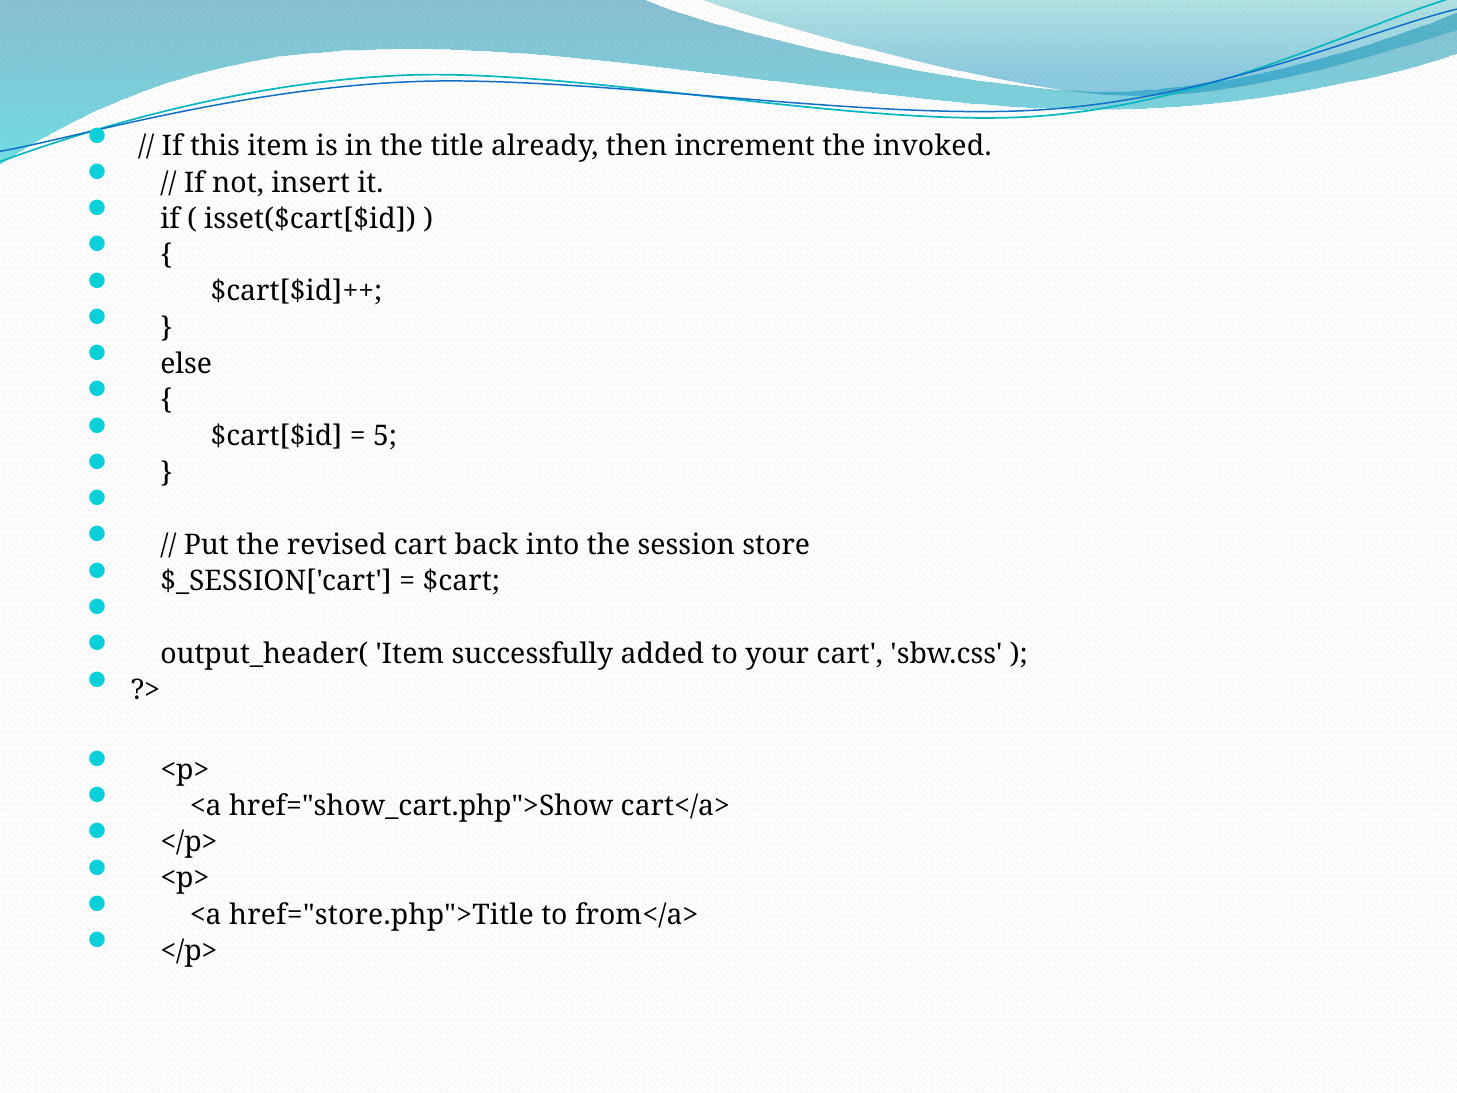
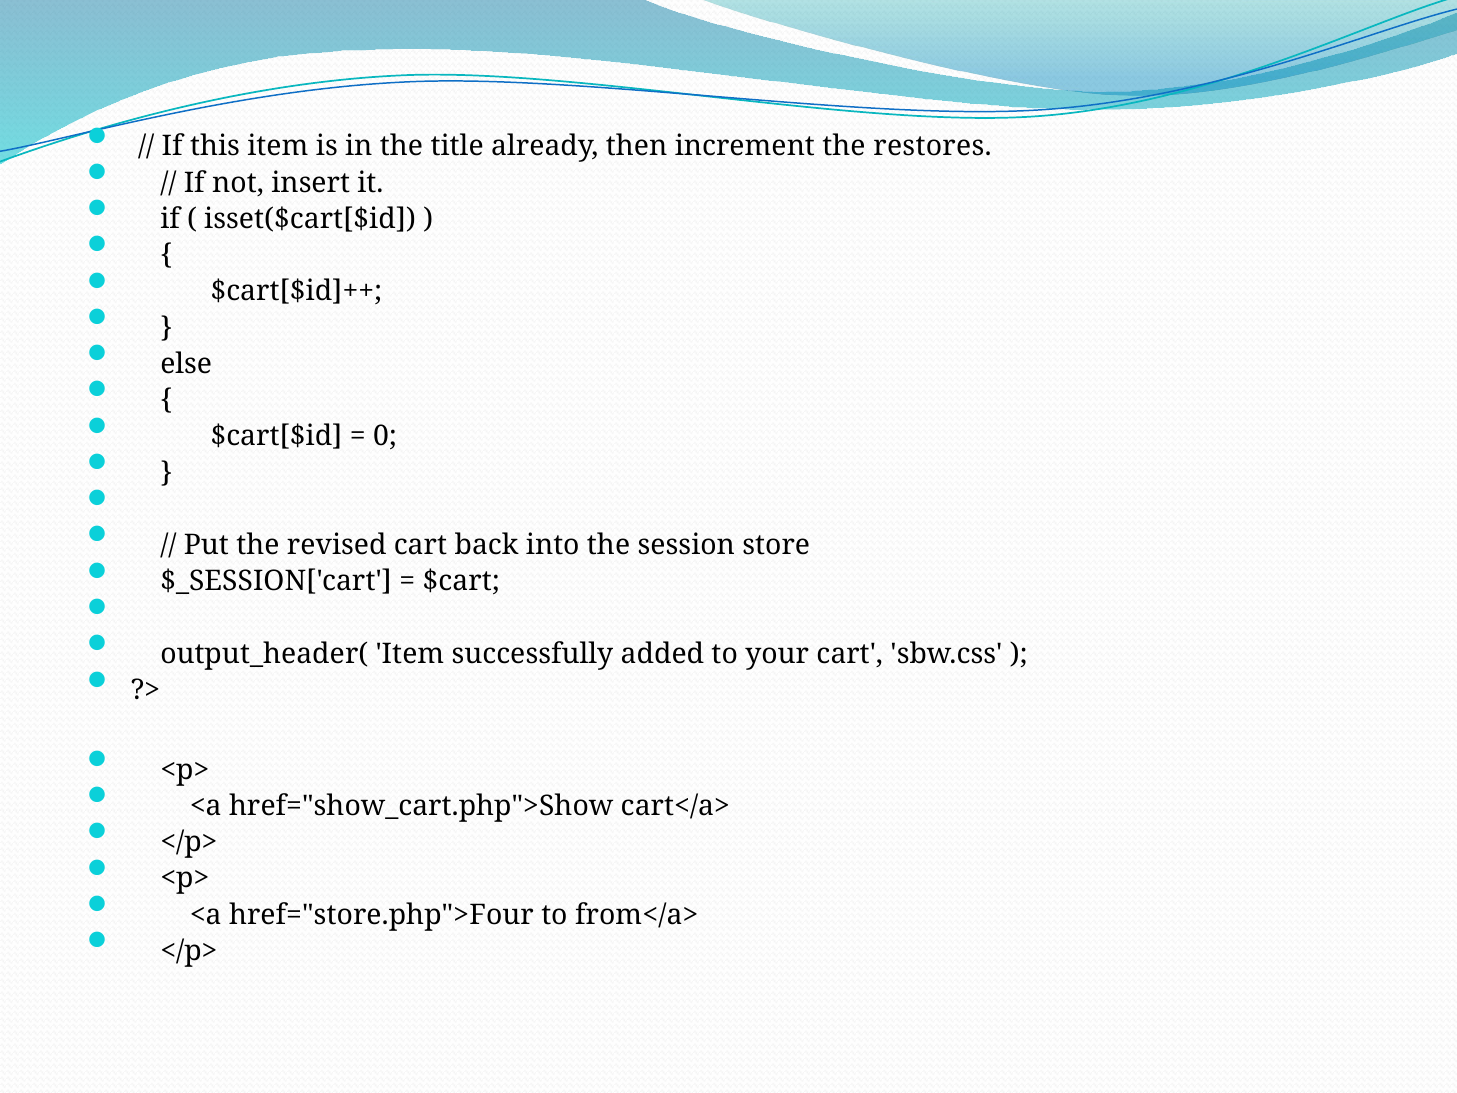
invoked: invoked -> restores (933, 146)
5: 5 -> 0 (385, 436)
href="store.php">Title: href="store.php">Title -> href="store.php">Four (381, 915)
